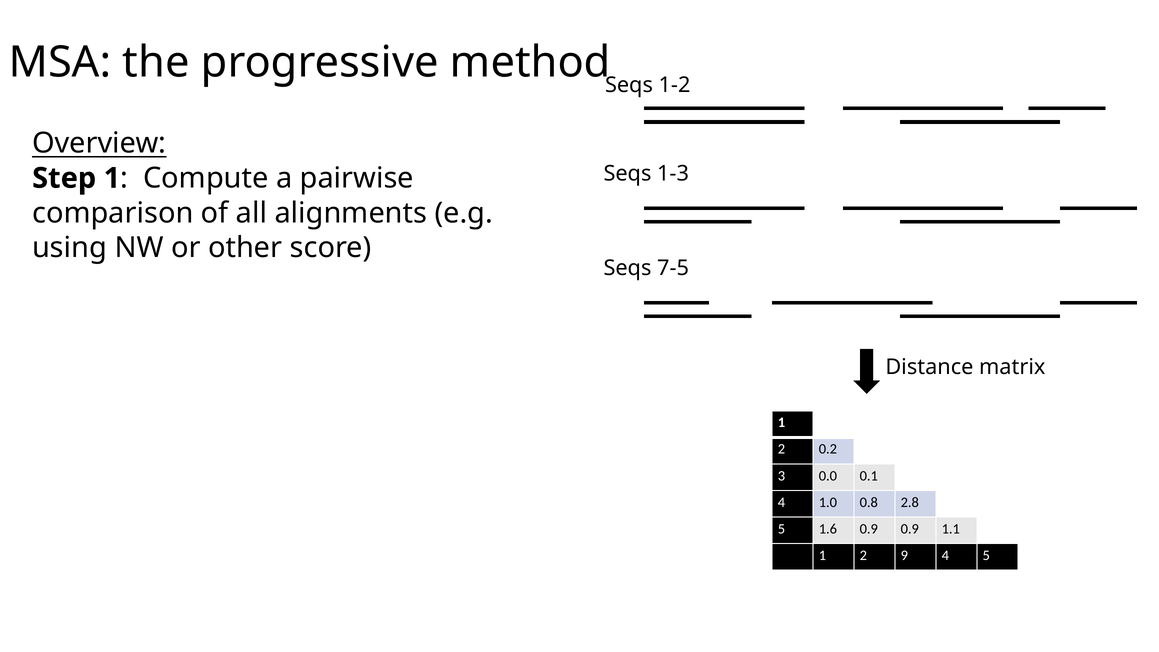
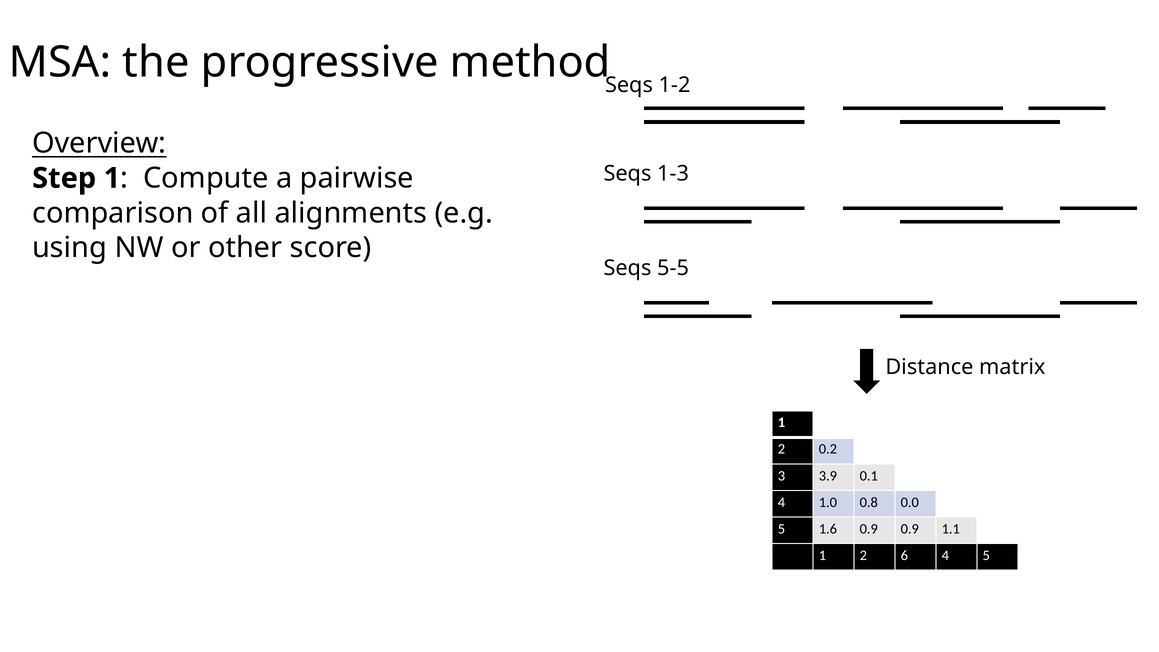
7-5: 7-5 -> 5-5 (673, 268)
0.0: 0.0 -> 3.9 (828, 476)
2.8: 2.8 -> 0.0 (910, 502)
9: 9 -> 6 (904, 555)
